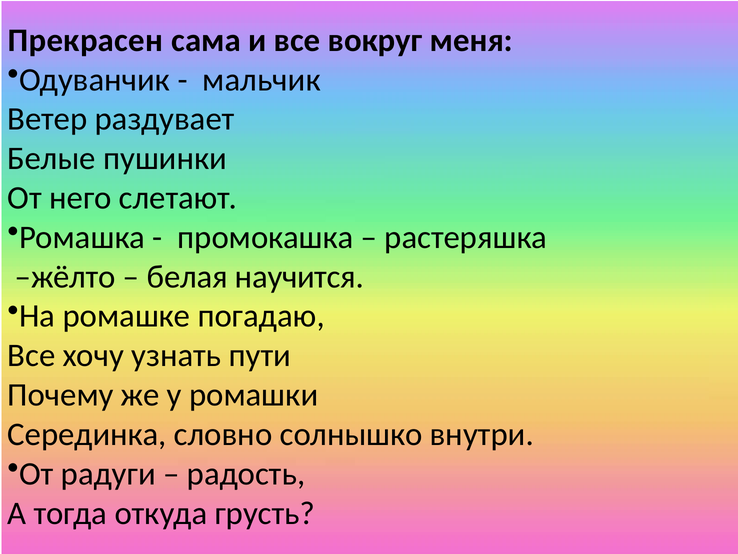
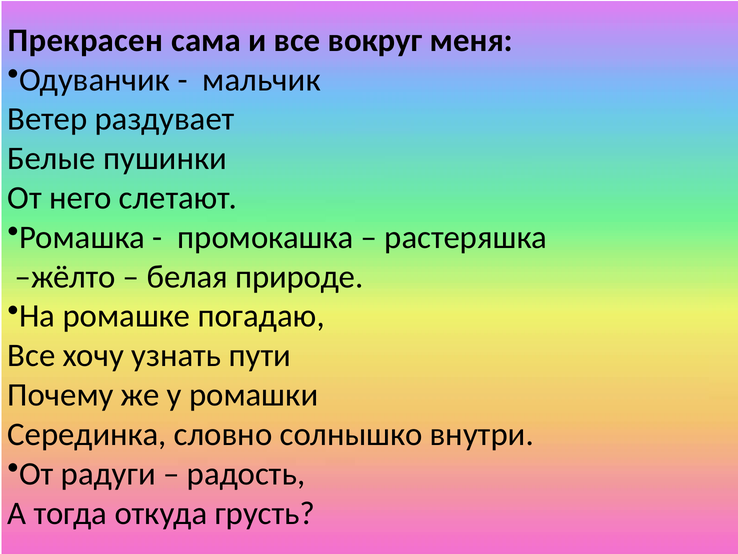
научится: научится -> природе (299, 277)
